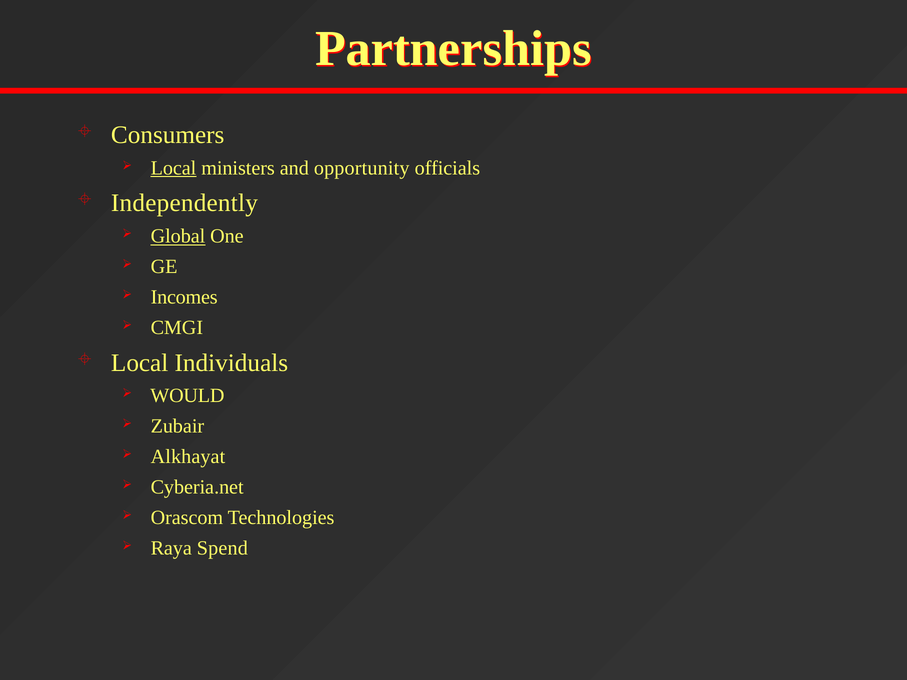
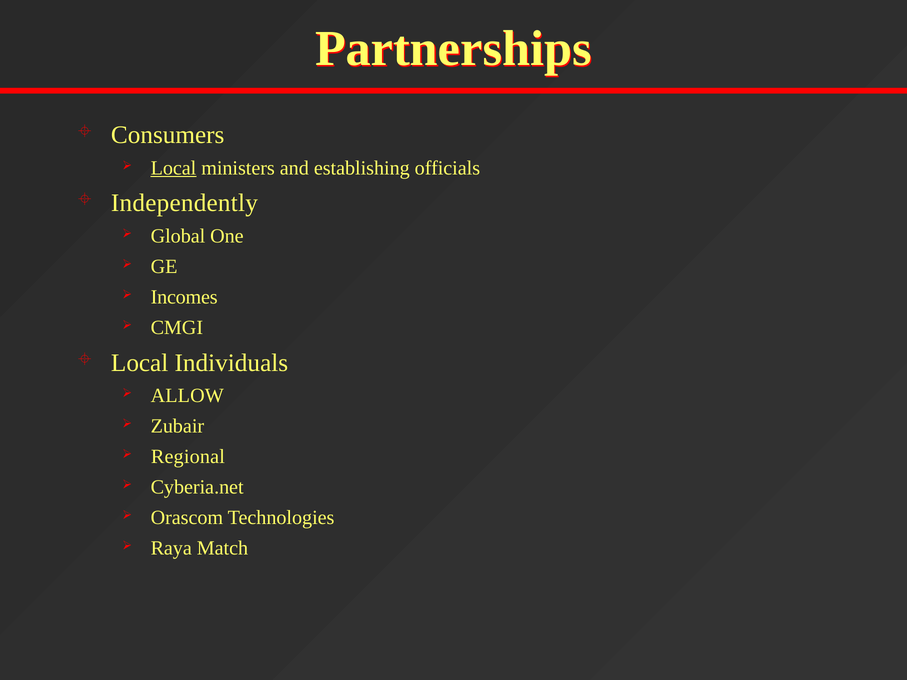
opportunity: opportunity -> establishing (362, 168)
Global underline: present -> none (178, 236)
WOULD: WOULD -> ALLOW (187, 396)
Alkhayat: Alkhayat -> Regional (188, 457)
Spend: Spend -> Match (222, 548)
